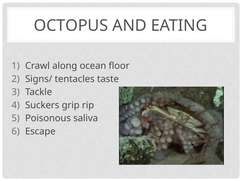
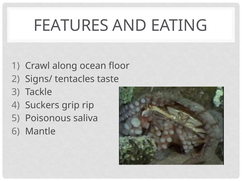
OCTOPUS: OCTOPUS -> FEATURES (71, 26)
Escape: Escape -> Mantle (40, 132)
